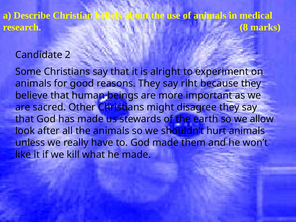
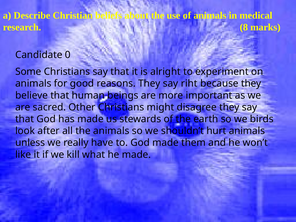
2: 2 -> 0 (68, 55)
allow: allow -> birds (262, 119)
